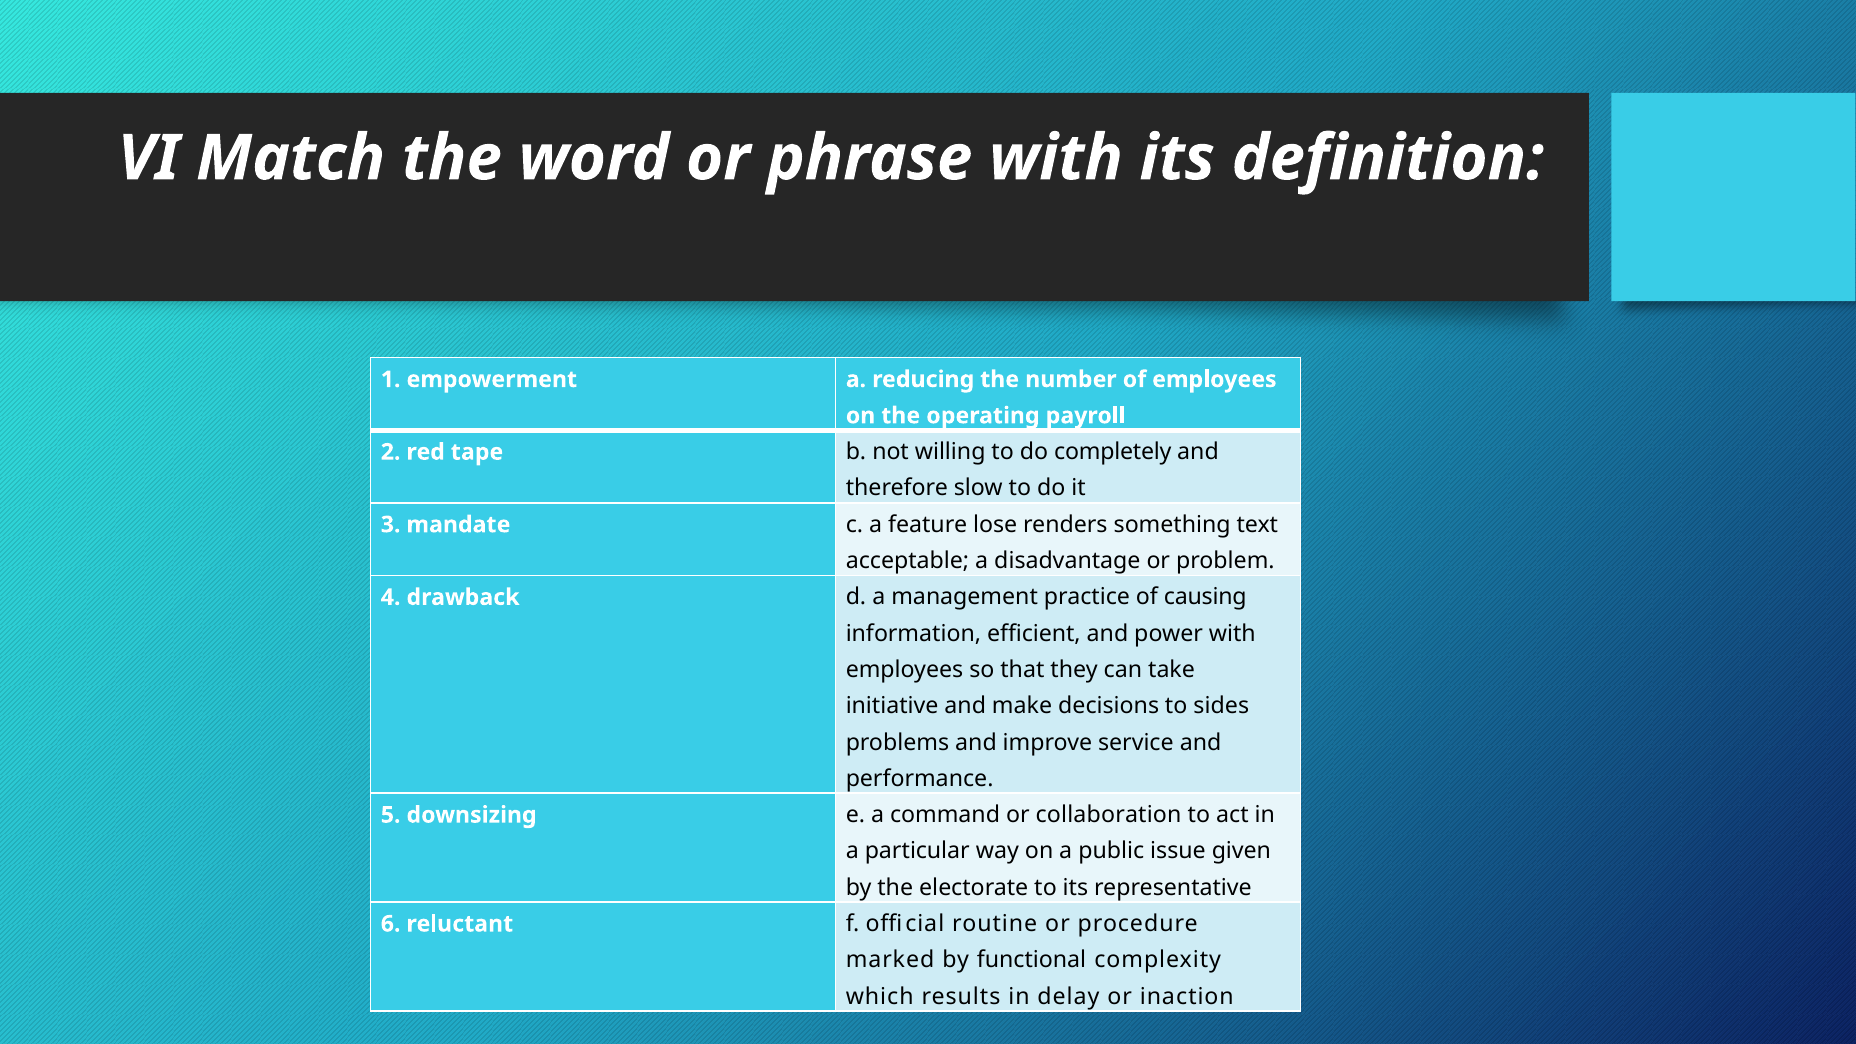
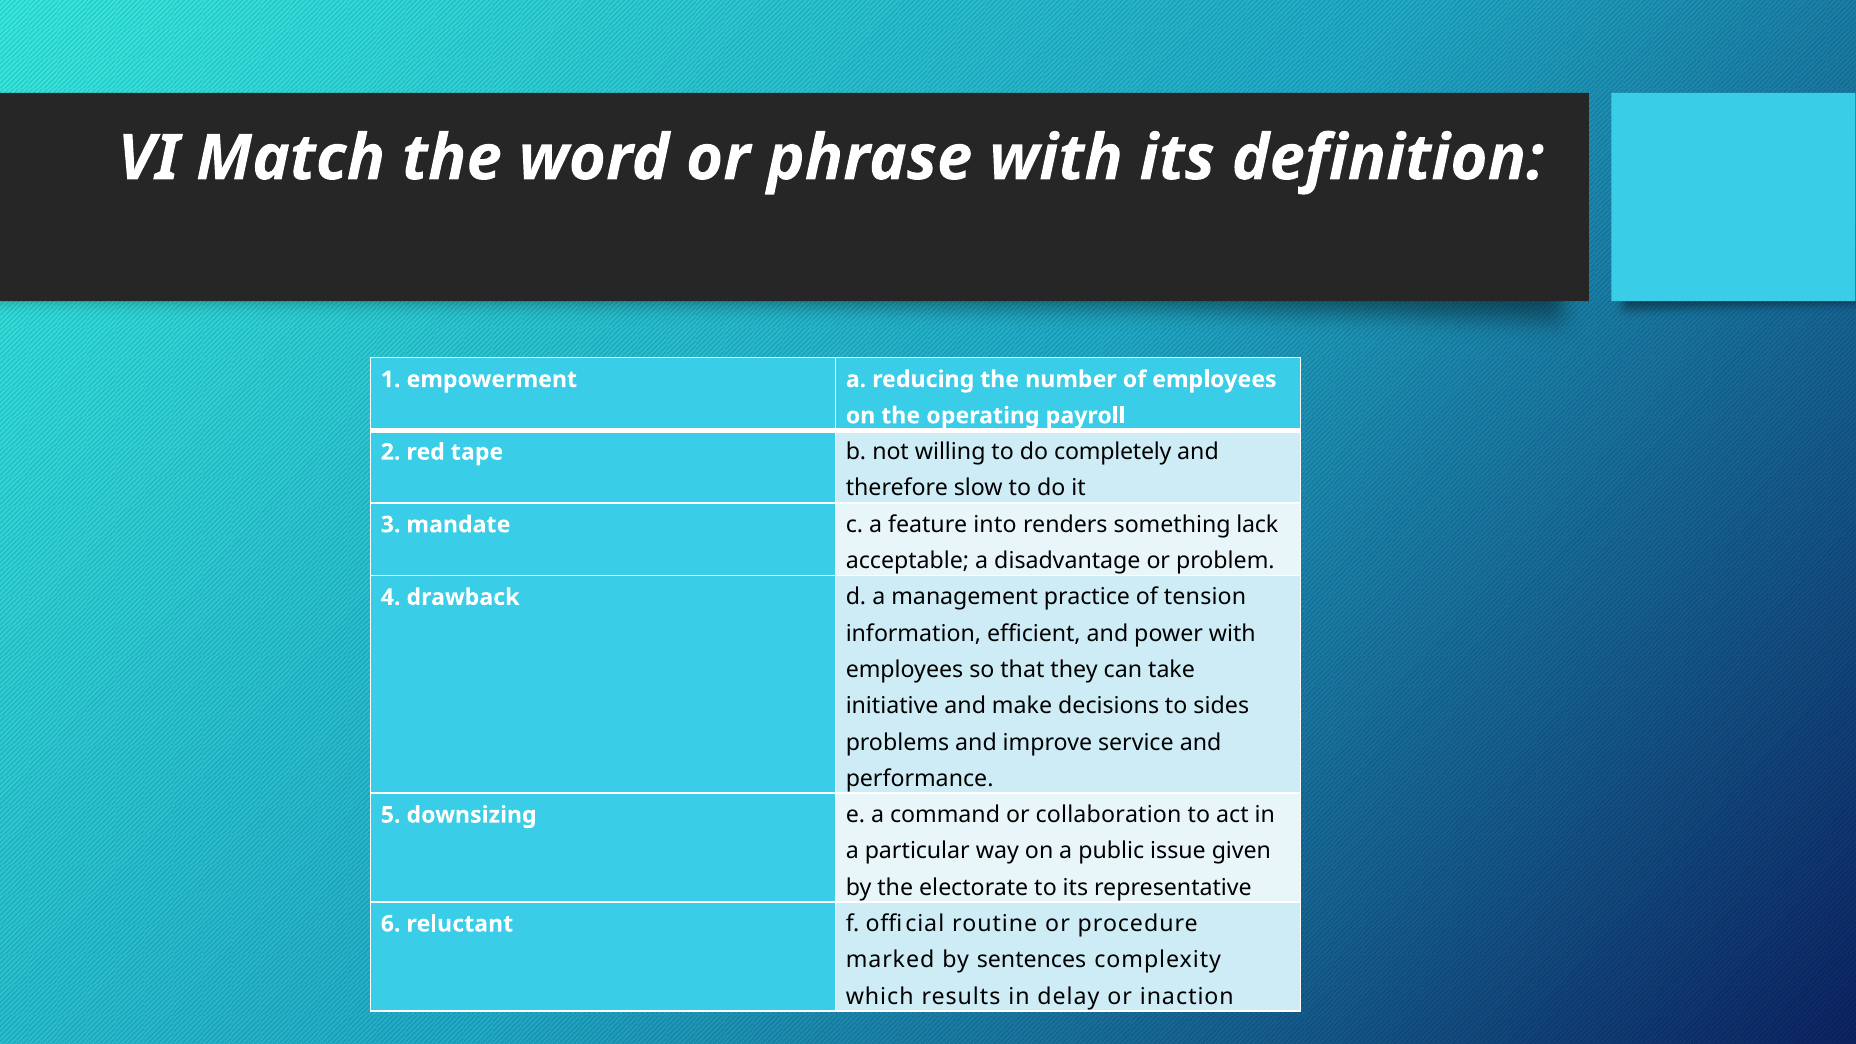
lose: lose -> into (995, 525)
text: text -> lack (1257, 525)
causing: causing -> tension (1205, 597)
functional: functional -> sentences (1032, 960)
